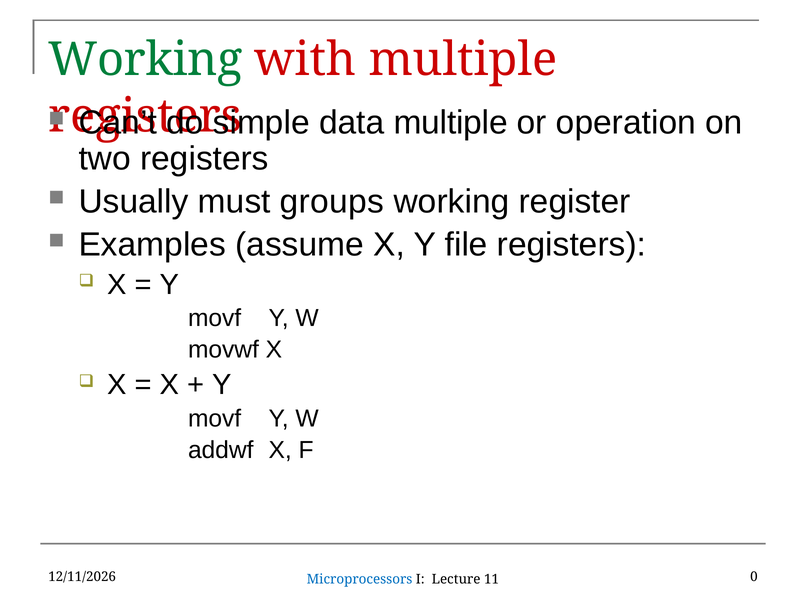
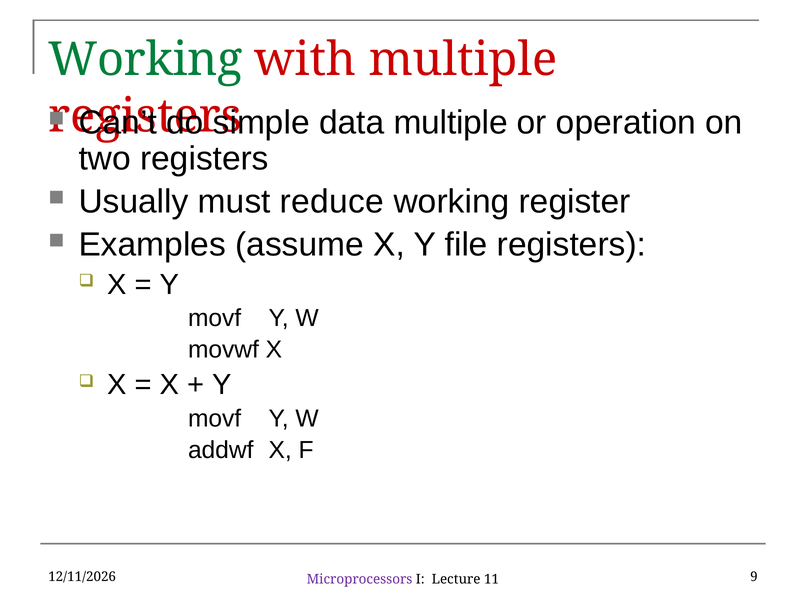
groups: groups -> reduce (332, 202)
Microprocessors colour: blue -> purple (360, 580)
0: 0 -> 9 (754, 577)
